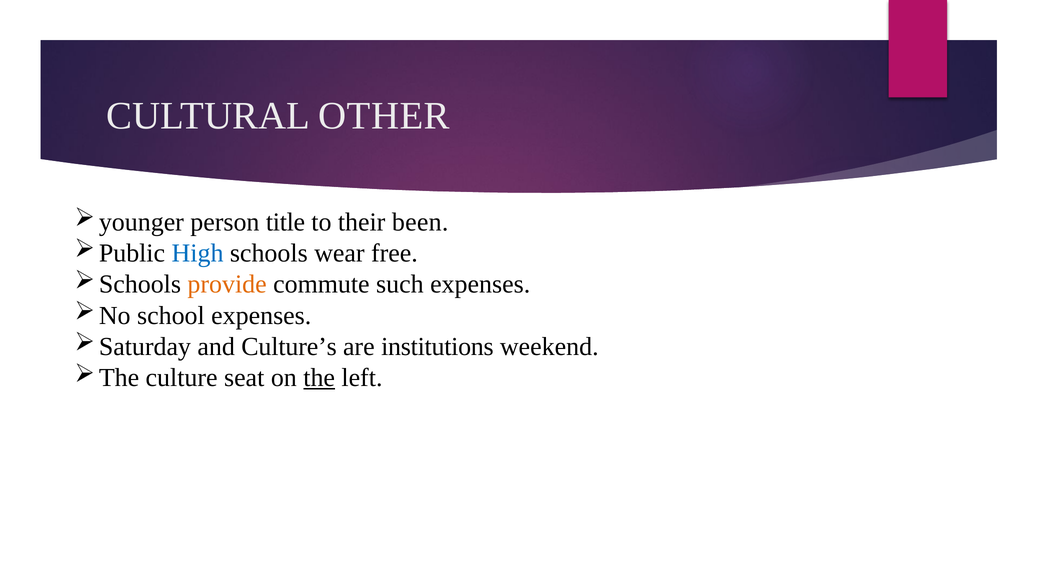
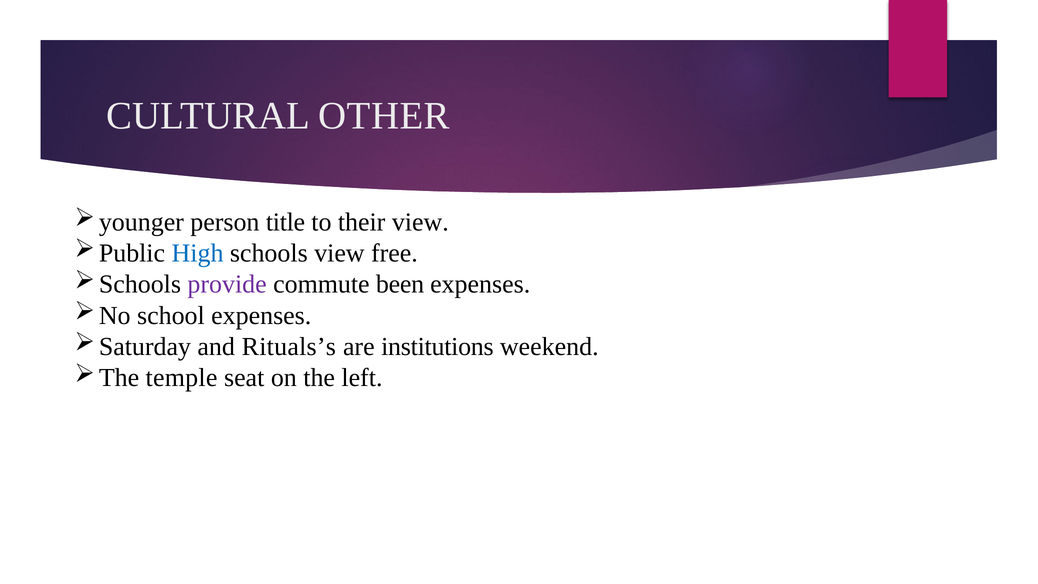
their been: been -> view (420, 222)
schools wear: wear -> view (339, 253)
provide colour: orange -> purple (227, 284)
such: such -> been (400, 284)
Culture’s: Culture’s -> Rituals’s (289, 347)
culture: culture -> temple (181, 378)
the underline: present -> none (319, 378)
